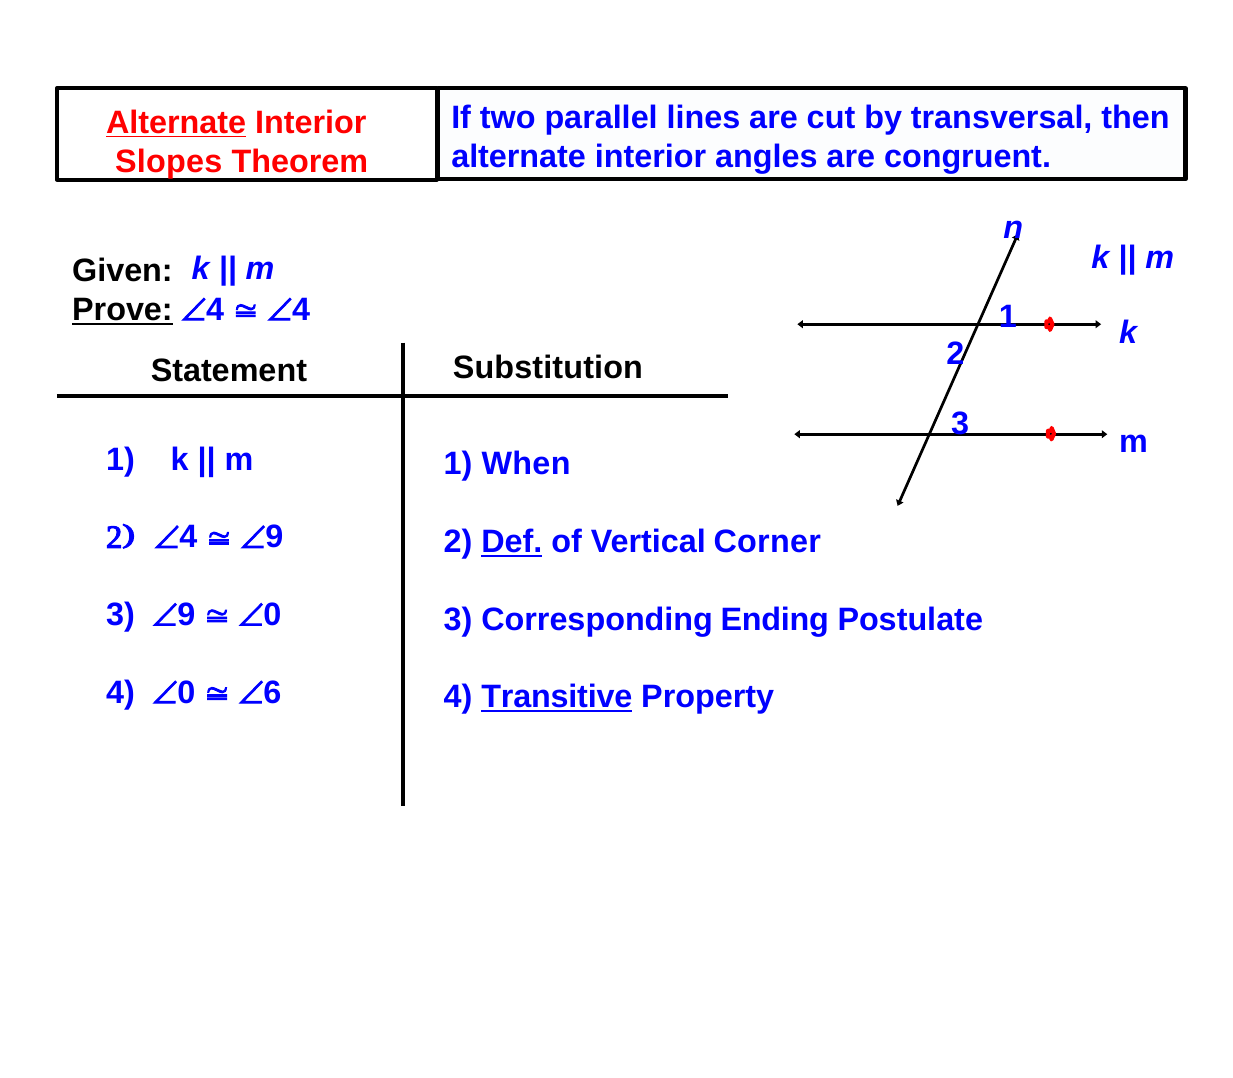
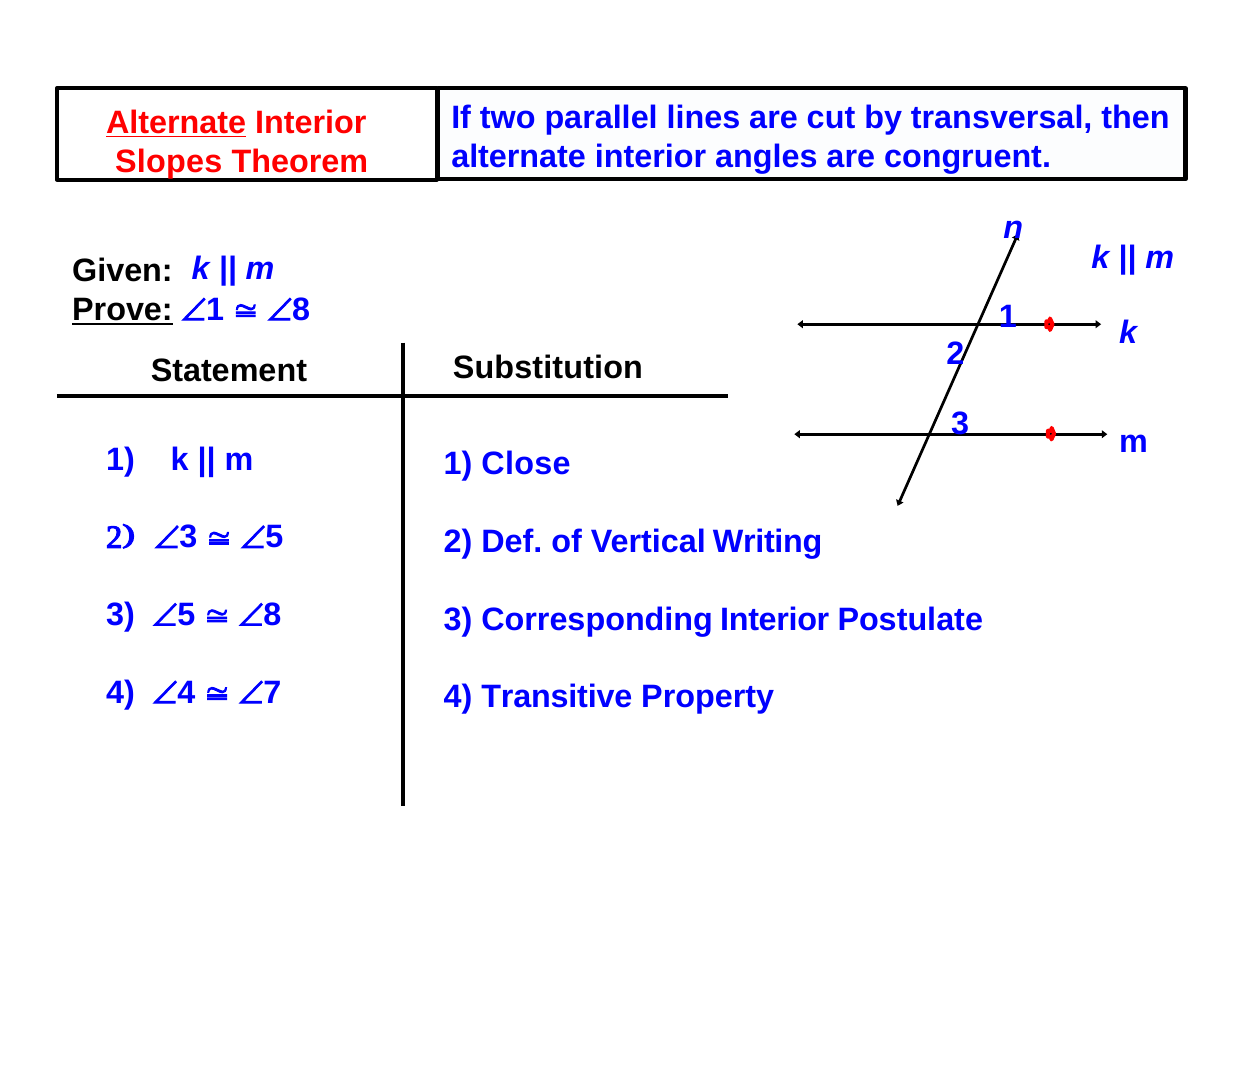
4: 4 -> 1 (215, 309)
4: 4 -> 8 (301, 309)
When: When -> Close (526, 464)
4: 4 -> 3 (188, 537)
9: 9 -> 5 (274, 537)
Def underline: present -> none (512, 542)
Corner: Corner -> Writing (768, 542)
9: 9 -> 5 (186, 615)
0: 0 -> 8 (272, 615)
Corresponding Ending: Ending -> Interior (775, 619)
0: 0 -> 4 (186, 692)
6: 6 -> 7 (272, 692)
Transitive underline: present -> none (557, 697)
